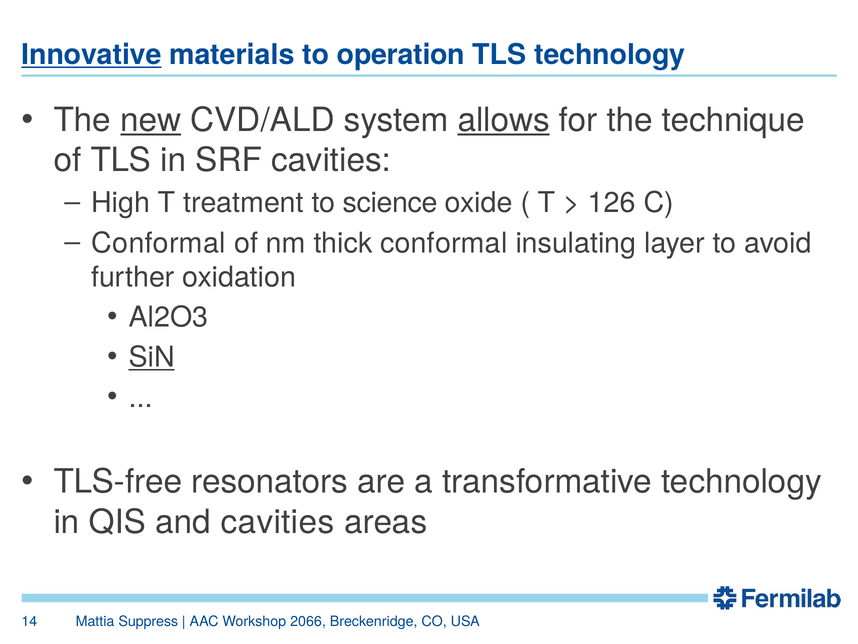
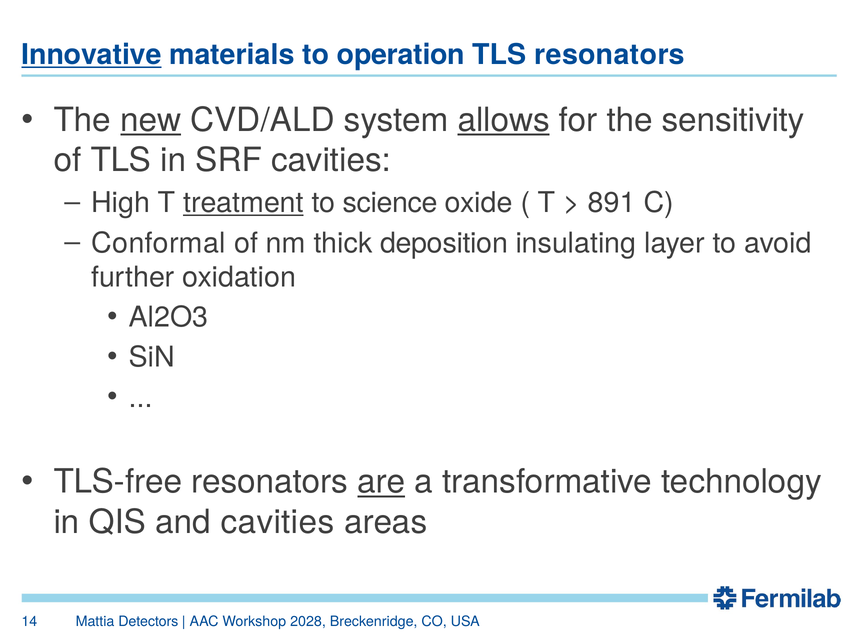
TLS technology: technology -> resonators (610, 55)
technique: technique -> sensitivity (733, 120)
treatment underline: none -> present (243, 203)
126: 126 -> 891 (612, 203)
thick conformal: conformal -> deposition (444, 243)
SiN underline: present -> none (152, 357)
are underline: none -> present (381, 482)
Suppress: Suppress -> Detectors (148, 621)
2066: 2066 -> 2028 (308, 621)
